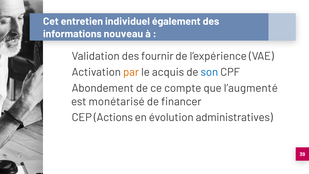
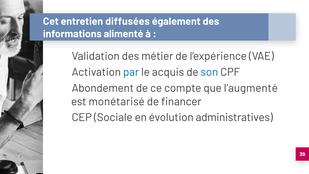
individuel: individuel -> diffusées (127, 21)
nouveau: nouveau -> alimenté (124, 34)
fournir: fournir -> métier (157, 56)
par colour: orange -> blue (131, 72)
Actions: Actions -> Sociale (113, 117)
